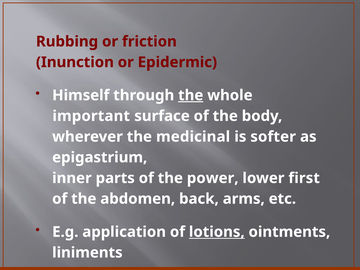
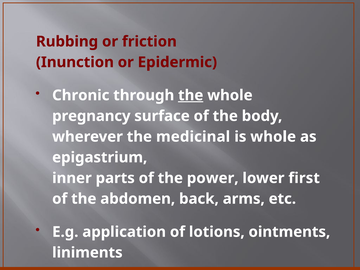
Himself: Himself -> Chronic (81, 95)
important: important -> pregnancy (91, 116)
is softer: softer -> whole (273, 137)
lotions underline: present -> none (217, 232)
